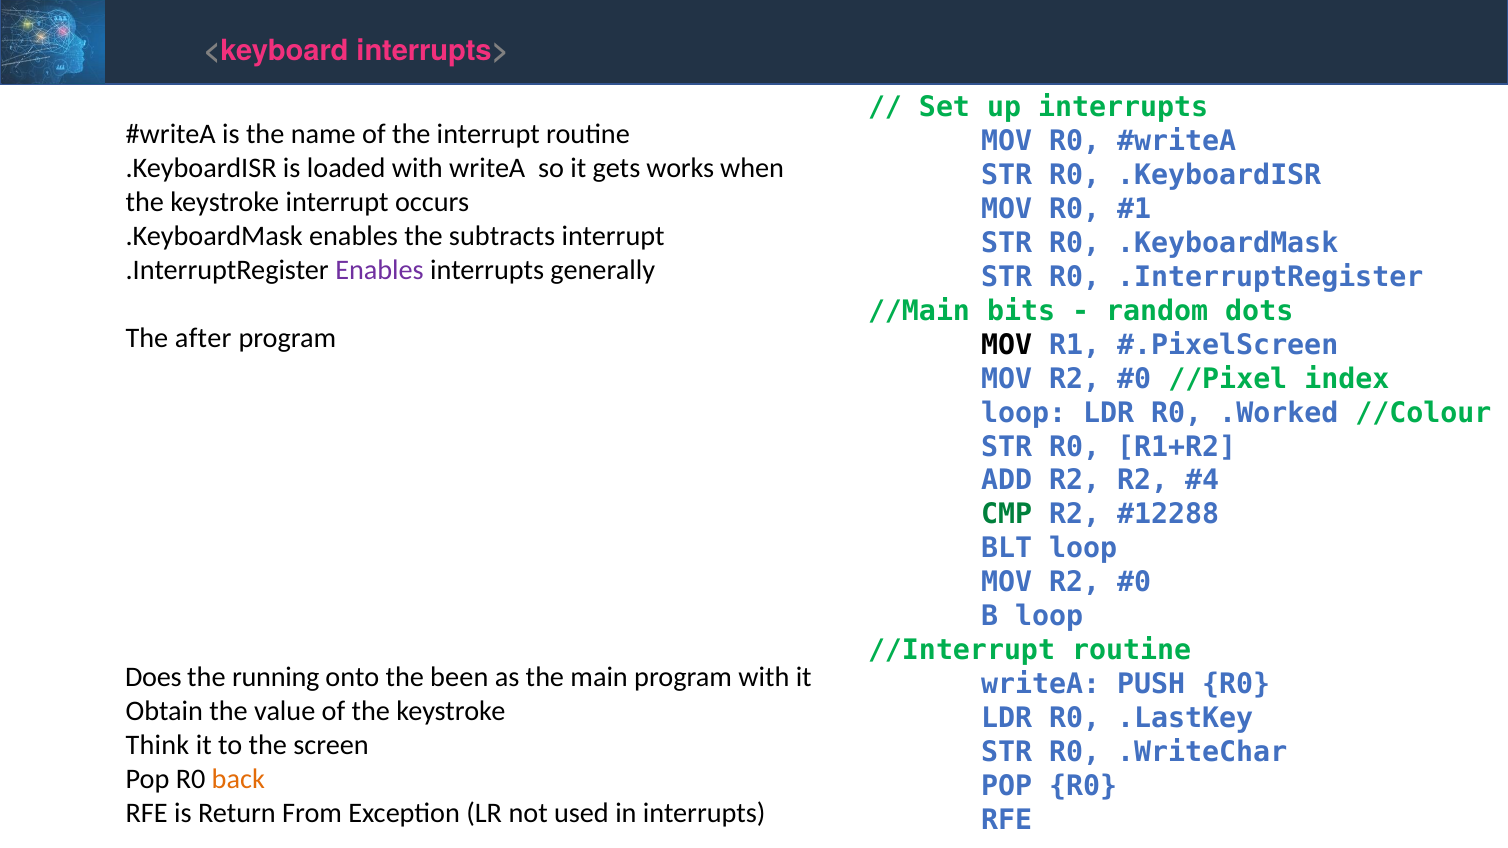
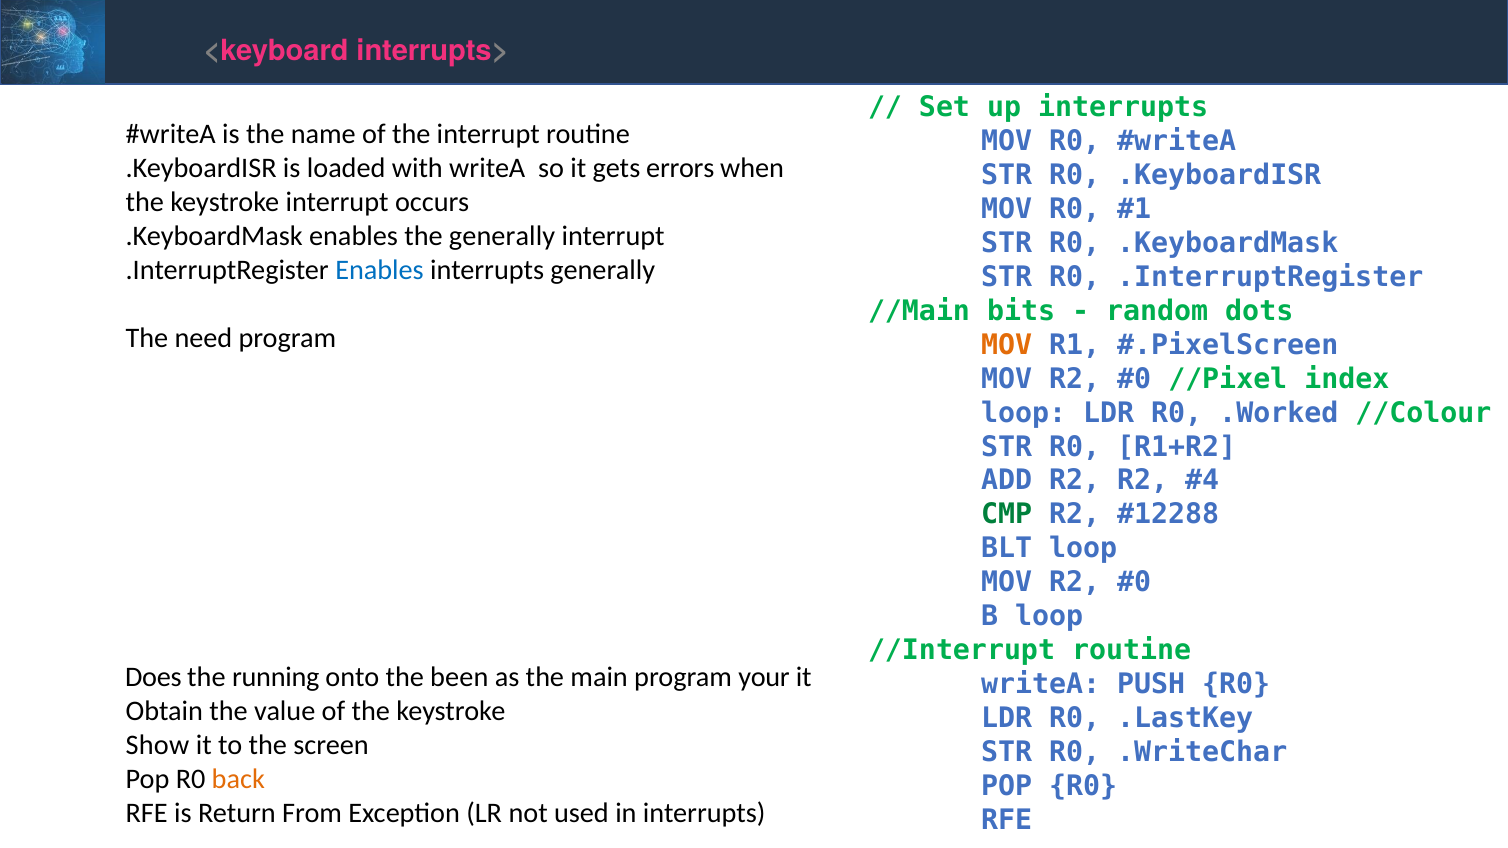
works: works -> errors (680, 168)
the subtracts: subtracts -> generally (502, 236)
Enables colour: purple -> blue (380, 270)
after: after -> need (203, 338)
MOV colour: black -> orange (1007, 345)
program with: with -> your (764, 677)
Think: Think -> Show (158, 745)
